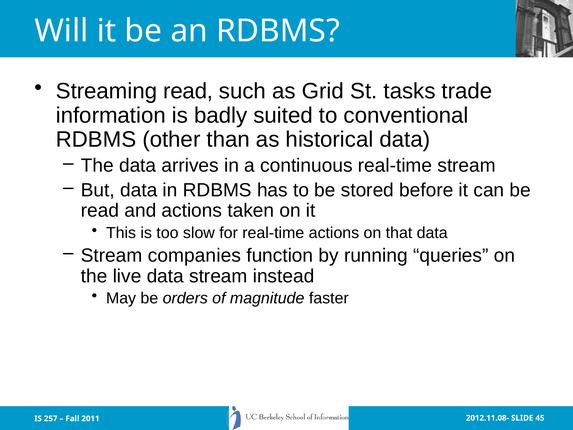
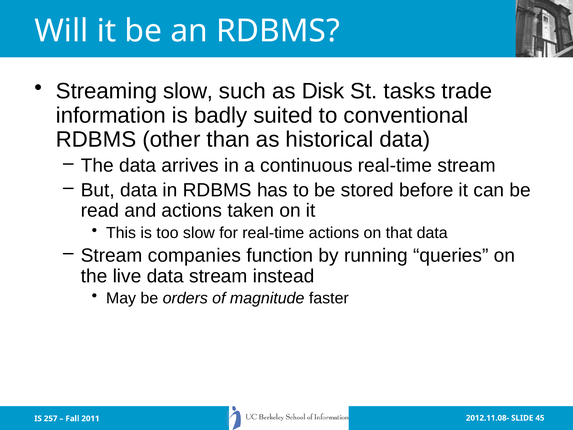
Streaming read: read -> slow (188, 91)
Grid: Grid -> Disk (323, 91)
